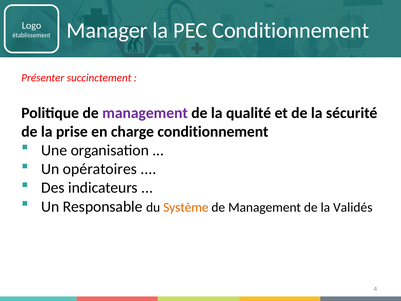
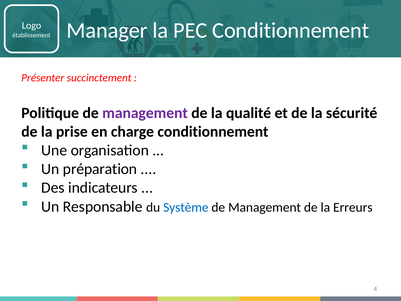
opératoires: opératoires -> préparation (100, 169)
Système colour: orange -> blue (186, 207)
Validés: Validés -> Erreurs (353, 207)
